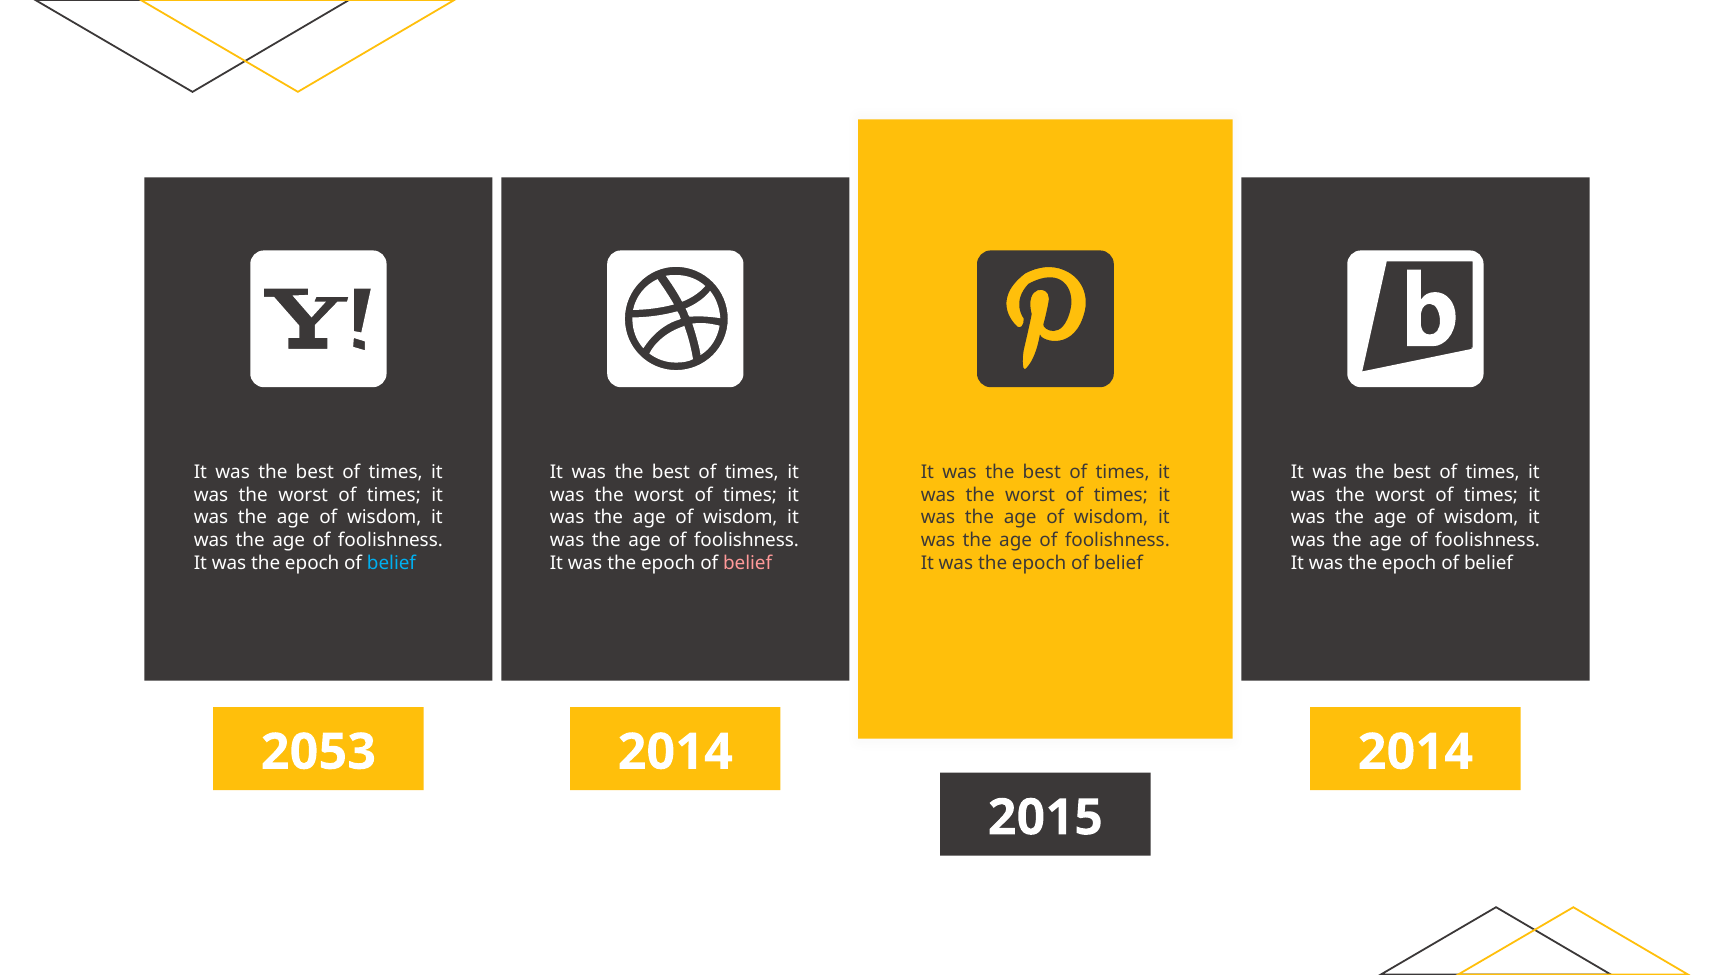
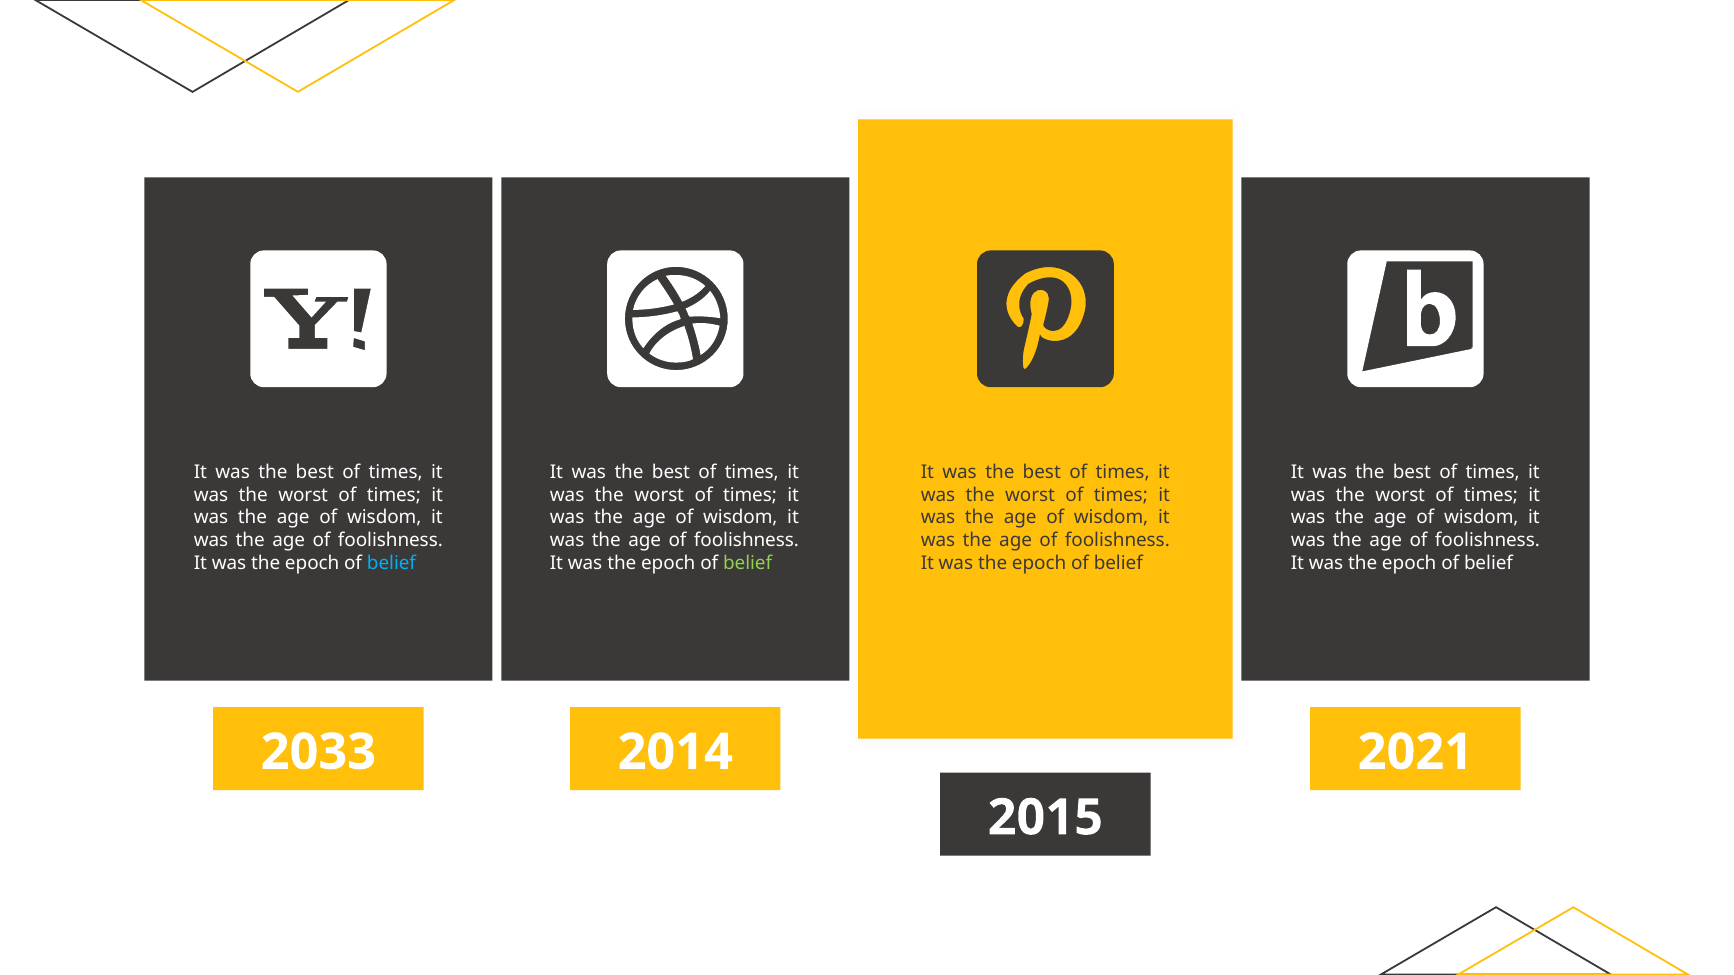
belief colour: pink -> light green (748, 563)
2053: 2053 -> 2033 (318, 752)
2014: 2014 -> 2021 (1415, 752)
